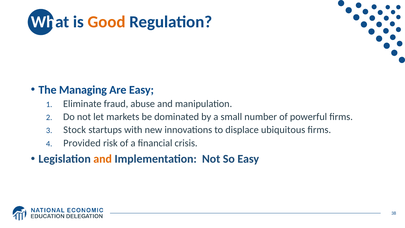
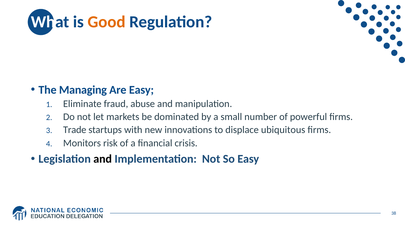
Stock: Stock -> Trade (75, 130)
Provided: Provided -> Monitors (82, 143)
and colour: orange -> black (103, 159)
